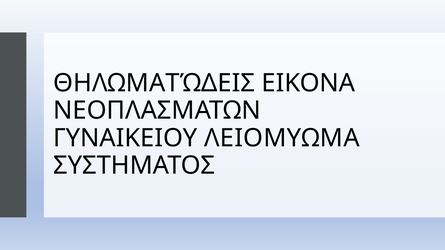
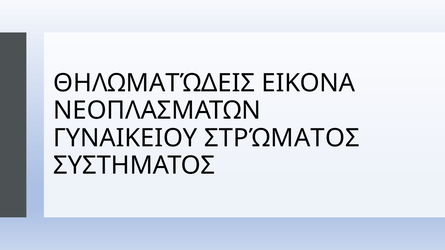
ΛΕΙΟΜΥΩΜΑ: ΛΕΙΟΜΥΩΜΑ -> ΣΤΡΏΜΑΤΟΣ (282, 138)
